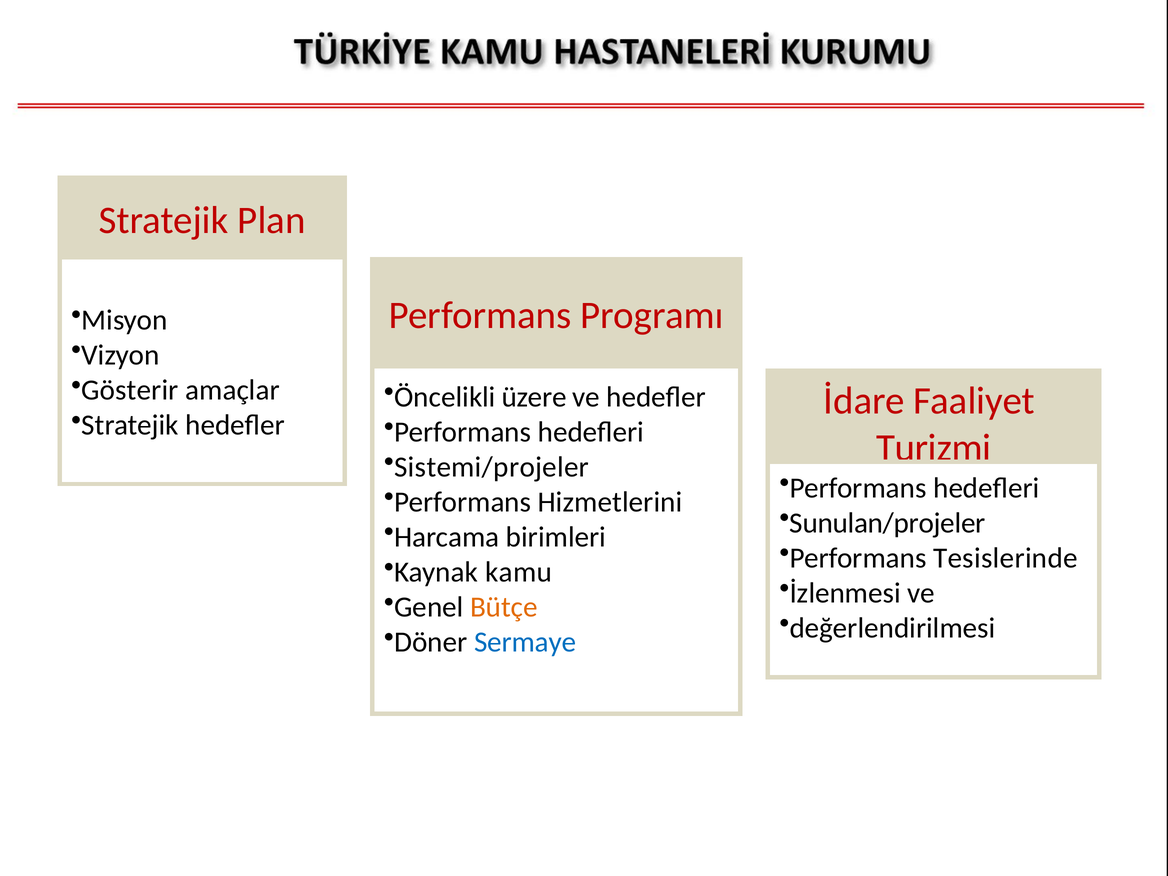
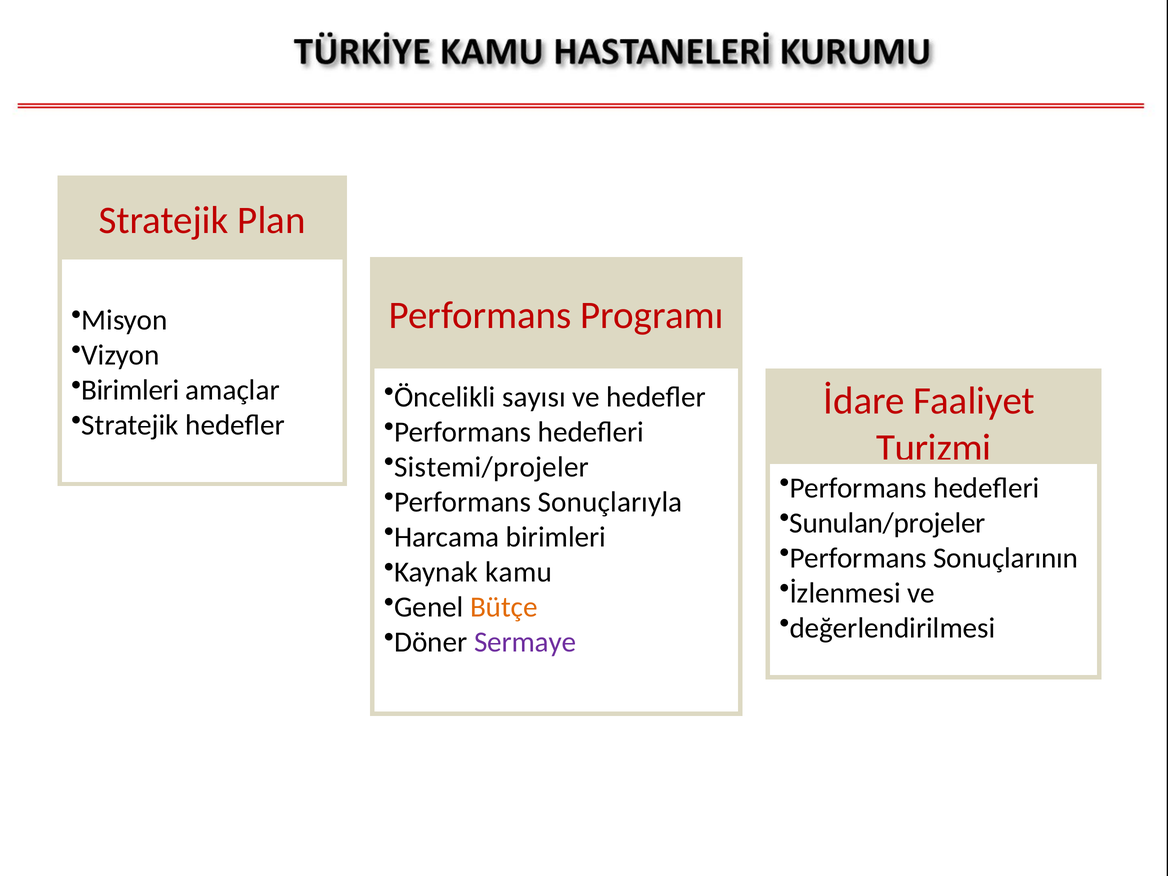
Gösterir: Gösterir -> Birimleri (130, 390)
üzere: üzere -> sayısı (534, 397)
Hizmetlerini: Hizmetlerini -> Sonuçlarıyla (610, 502)
Tesislerinde: Tesislerinde -> Sonuçlarının (1006, 558)
Sermaye colour: blue -> purple (525, 642)
